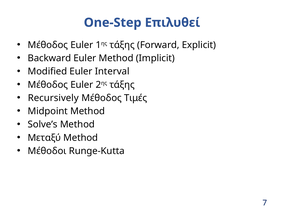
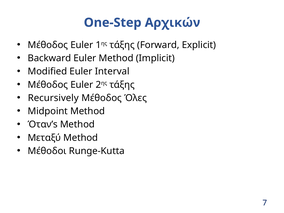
Επιλυθεί: Επιλυθεί -> Αρχικών (172, 23)
Τιμές: Τιμές -> Όλες (136, 98)
Solve’s: Solve’s -> Όταν’s (43, 124)
